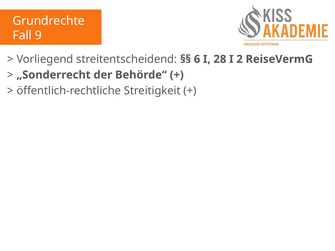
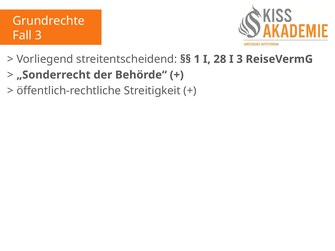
Fall 9: 9 -> 3 (38, 35)
6: 6 -> 1 (197, 59)
I 2: 2 -> 3 (240, 59)
